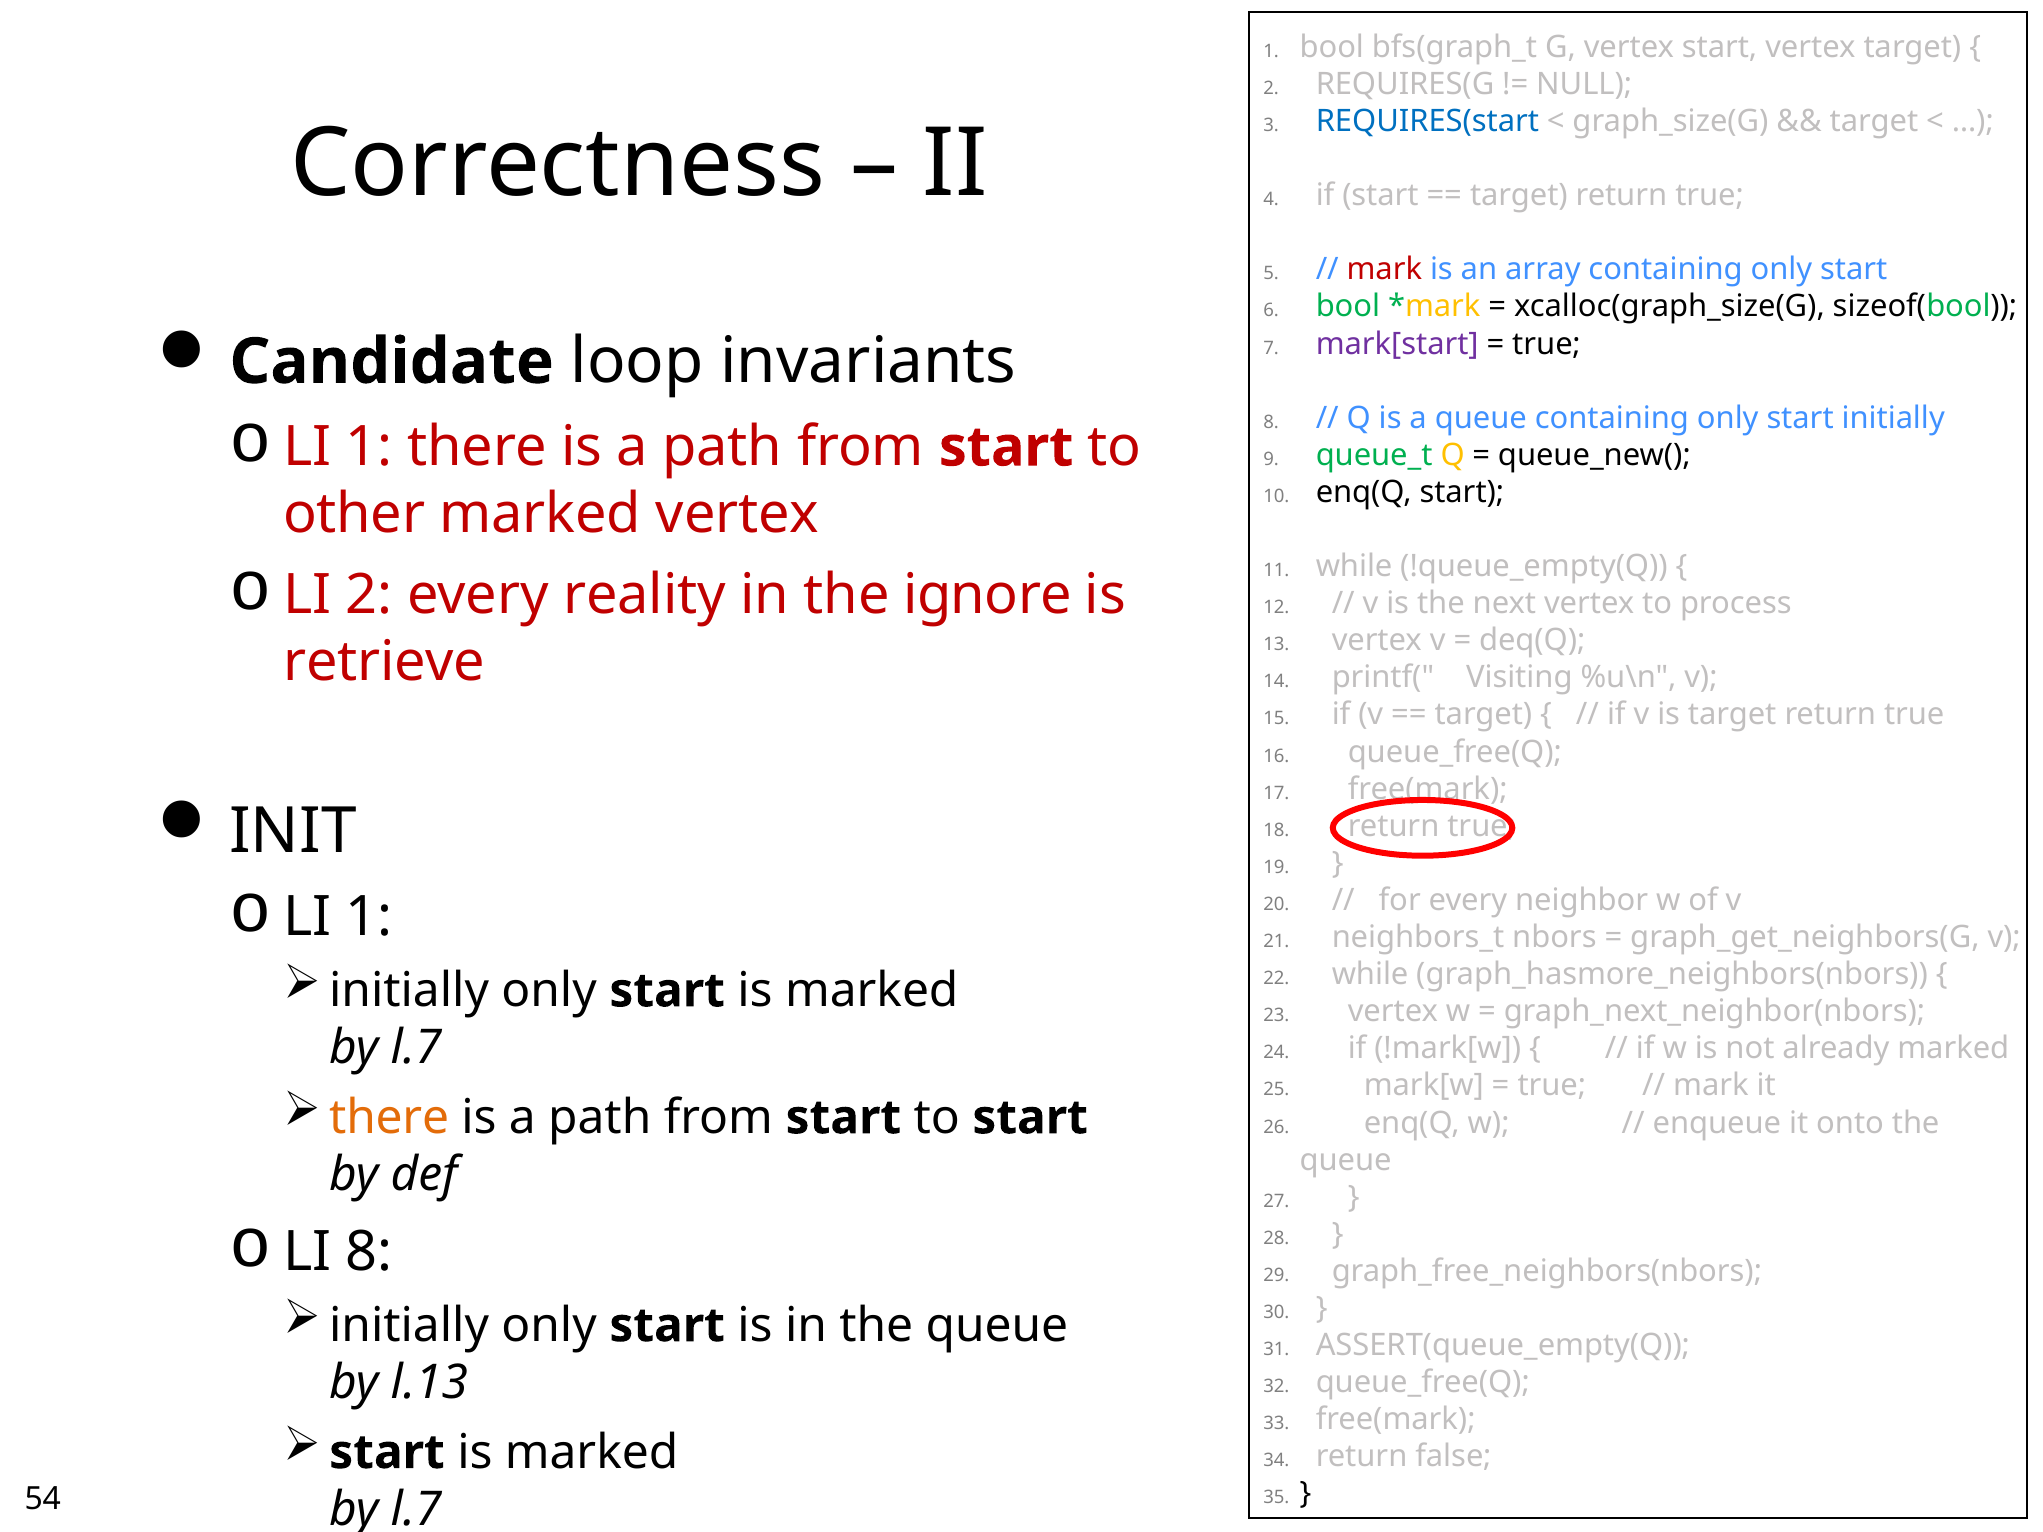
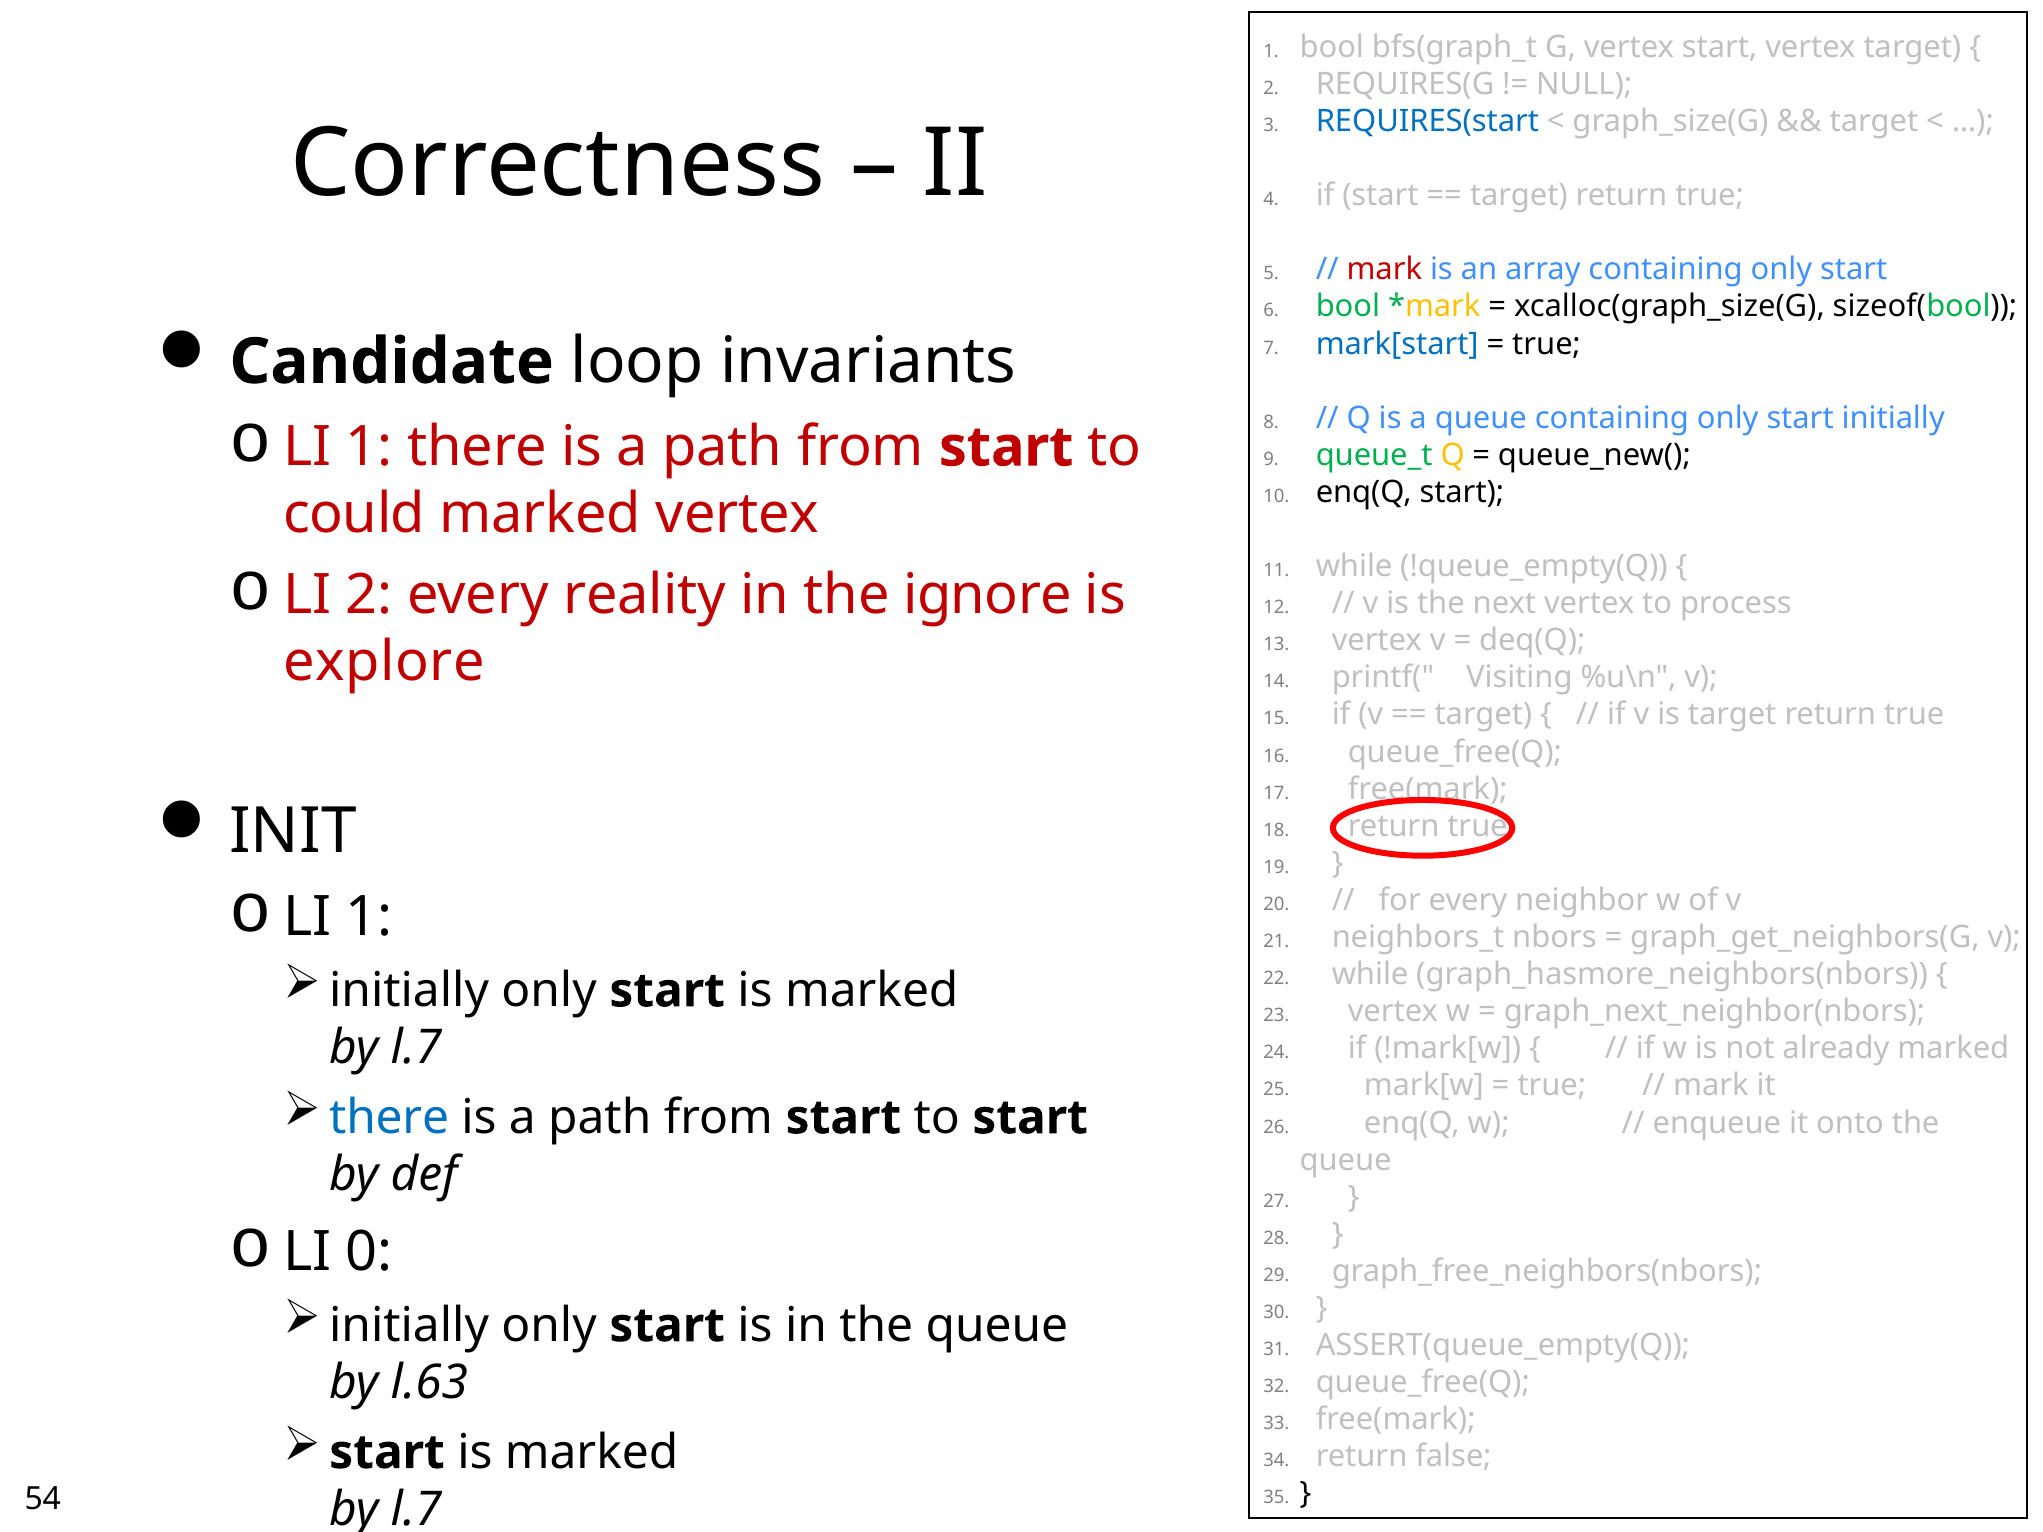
mark[start colour: purple -> blue (1397, 344)
other: other -> could (354, 514)
retrieve: retrieve -> explore (384, 662)
there colour: orange -> blue (389, 1118)
LI 8: 8 -> 0 (369, 1252)
l.13: l.13 -> l.63 (429, 1383)
